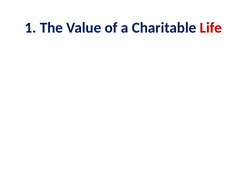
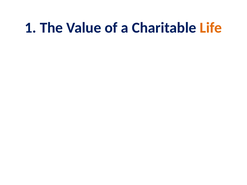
Life colour: red -> orange (211, 28)
